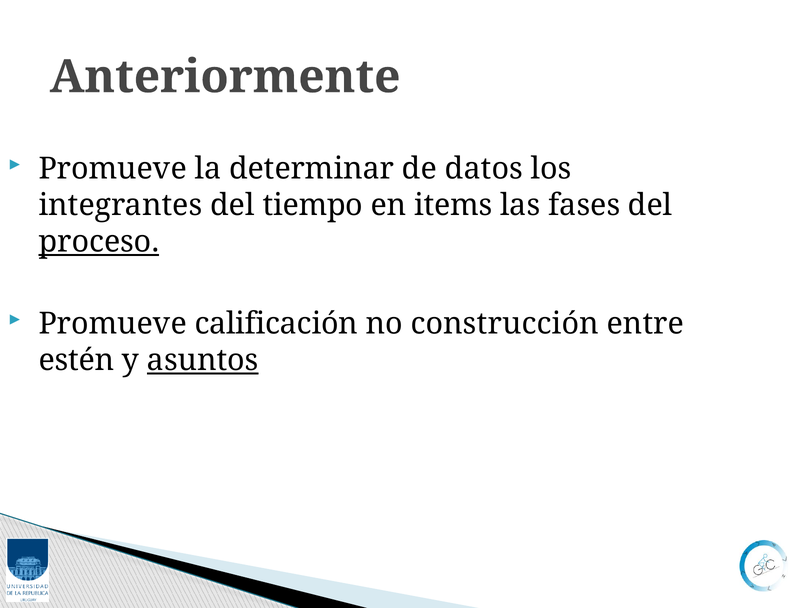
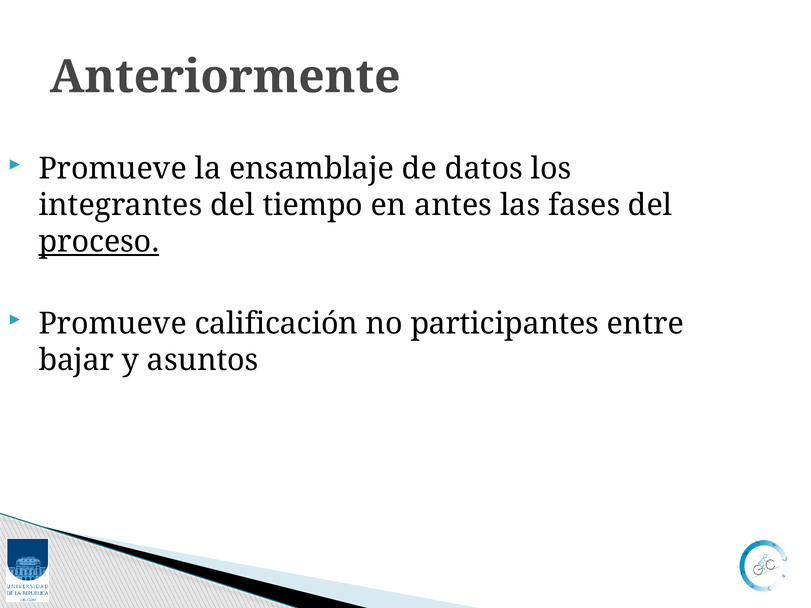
determinar: determinar -> ensamblaje (312, 169)
items: items -> antes (453, 205)
construcción: construcción -> participantes (505, 324)
estén: estén -> bajar (76, 361)
asuntos underline: present -> none (203, 361)
